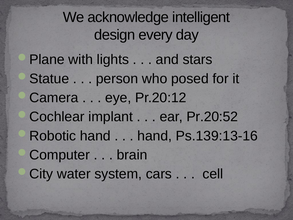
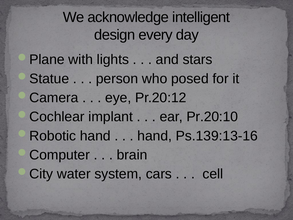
Pr.20:52: Pr.20:52 -> Pr.20:10 (212, 117)
